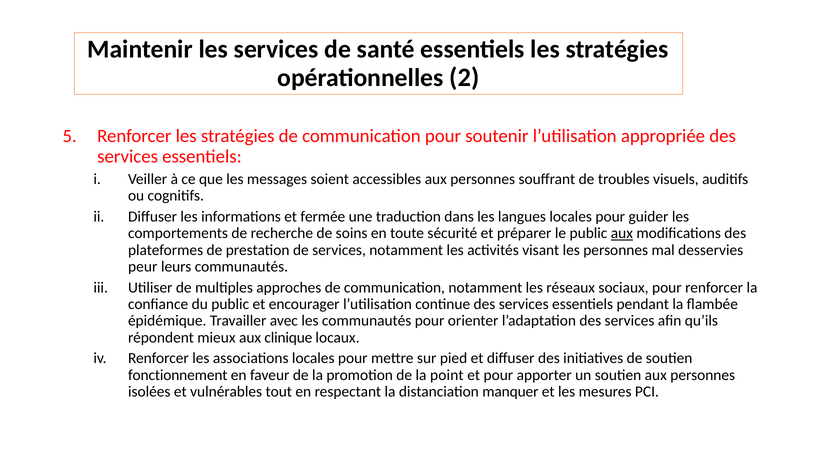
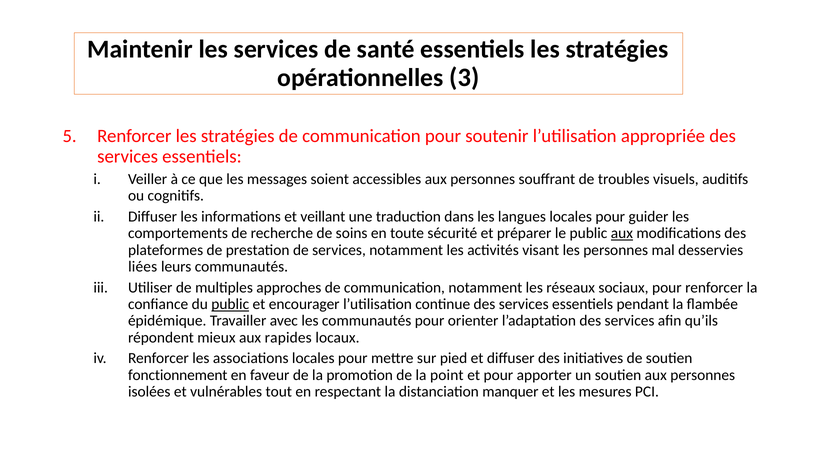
2: 2 -> 3 (464, 77)
fermée: fermée -> veillant (323, 217)
peur: peur -> liées (143, 267)
public underline: none -> present (230, 304)
clinique: clinique -> rapides (288, 337)
